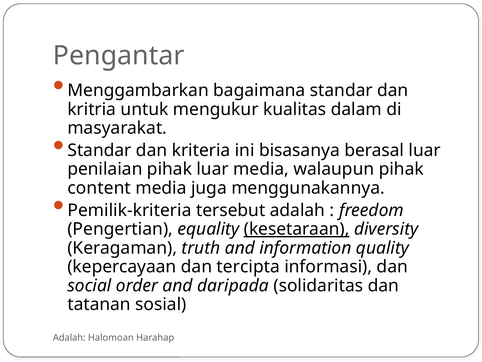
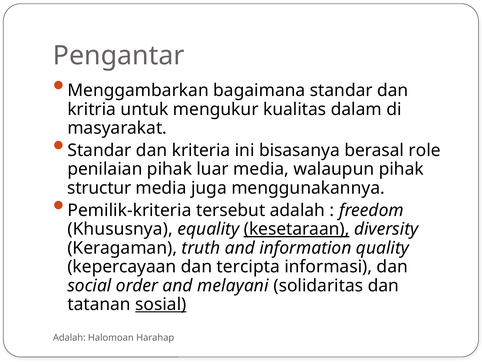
berasal luar: luar -> role (425, 150)
content: content -> structur (99, 188)
Pengertian: Pengertian -> Khususnya (120, 229)
daripada: daripada -> melayani (233, 285)
sosial underline: none -> present (161, 304)
